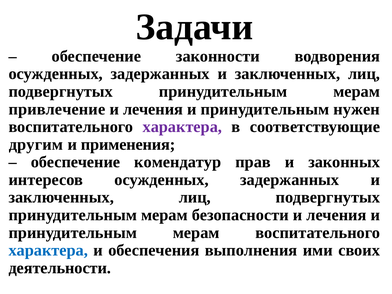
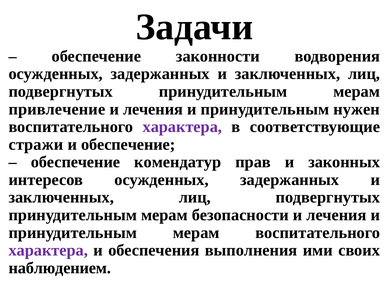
другим: другим -> стражи (36, 144)
и применения: применения -> обеспечение (128, 144)
характера colour: blue -> purple (48, 250)
деятельности: деятельности -> наблюдением (60, 268)
